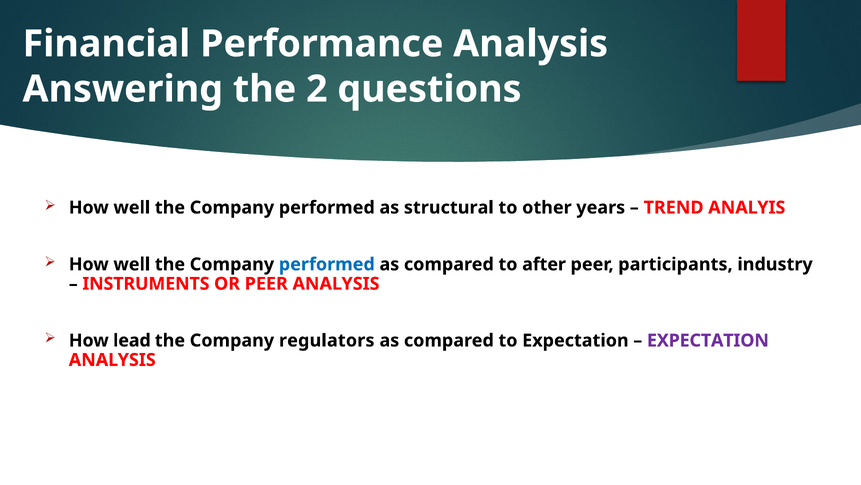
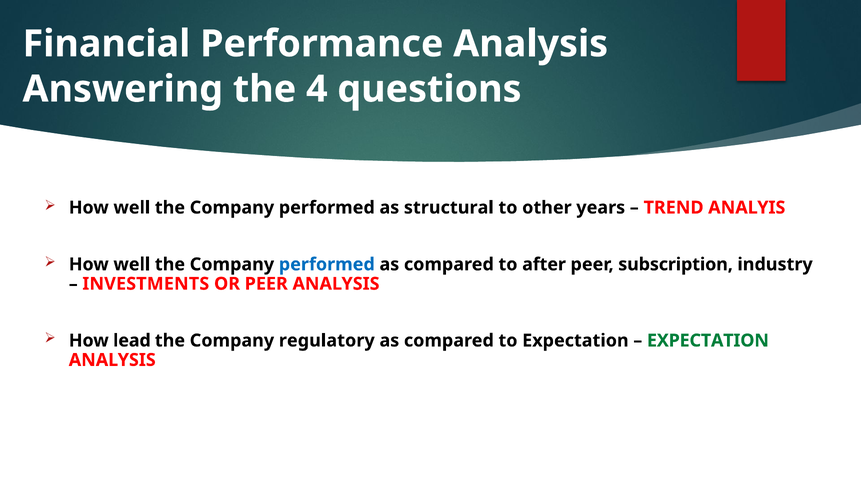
2: 2 -> 4 (317, 89)
participants: participants -> subscription (676, 264)
INSTRUMENTS: INSTRUMENTS -> INVESTMENTS (146, 283)
regulators: regulators -> regulatory (327, 340)
EXPECTATION colour: purple -> green (708, 340)
